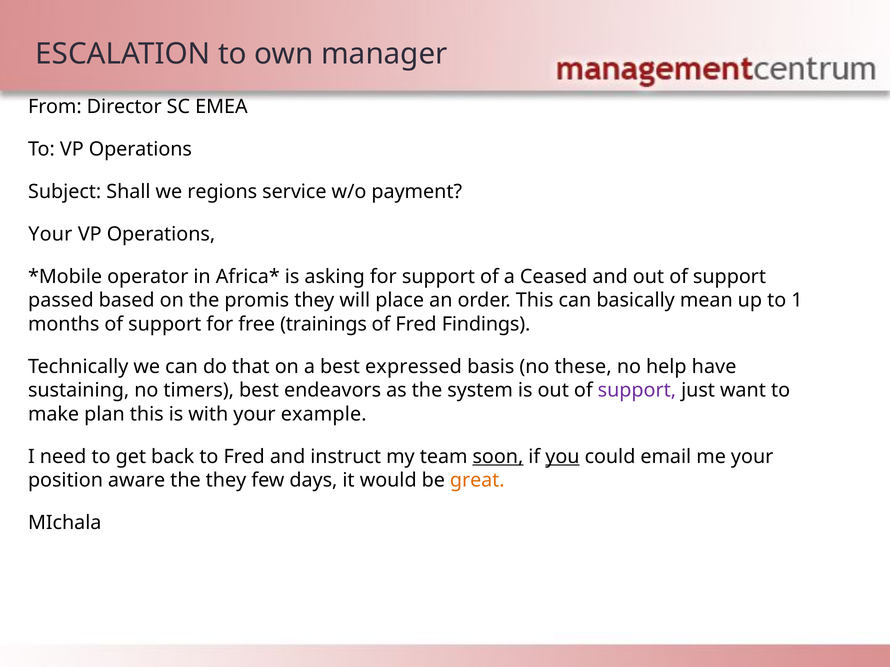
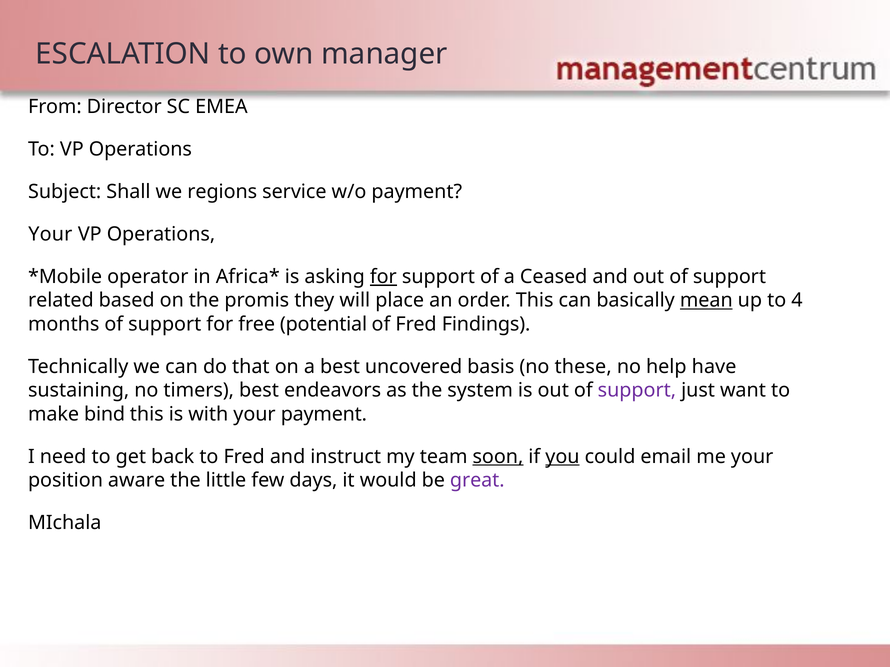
for underline: none -> present (383, 277)
passed: passed -> related (61, 301)
mean underline: none -> present (706, 301)
1: 1 -> 4 (797, 301)
trainings: trainings -> potential (324, 324)
expressed: expressed -> uncovered (414, 367)
plan: plan -> bind (105, 414)
your example: example -> payment (324, 414)
the they: they -> little (226, 481)
great colour: orange -> purple (477, 481)
